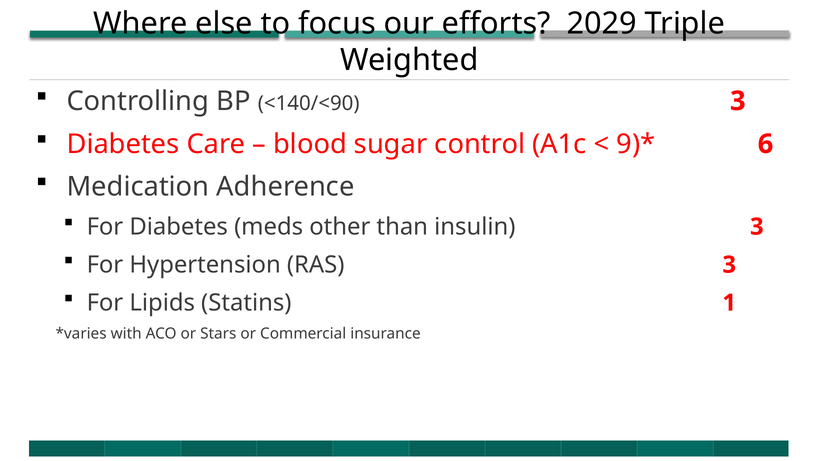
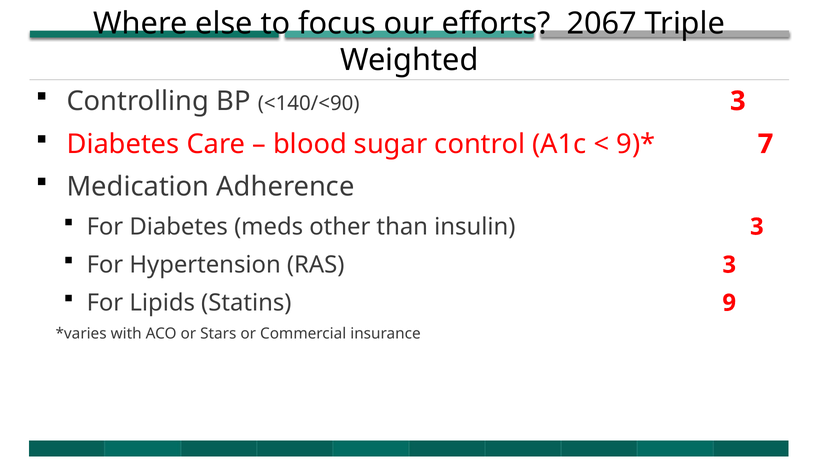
2029: 2029 -> 2067 (602, 23)
6: 6 -> 7 (766, 144)
1: 1 -> 9 (729, 303)
